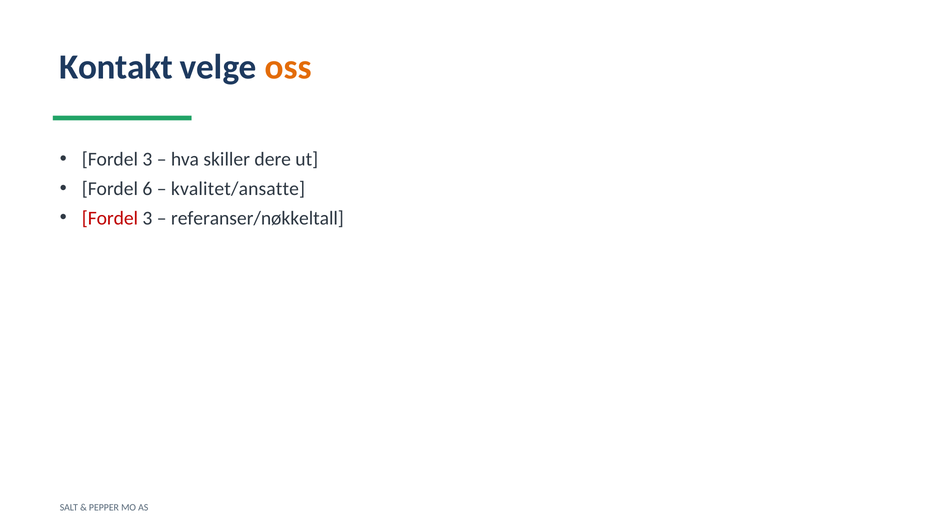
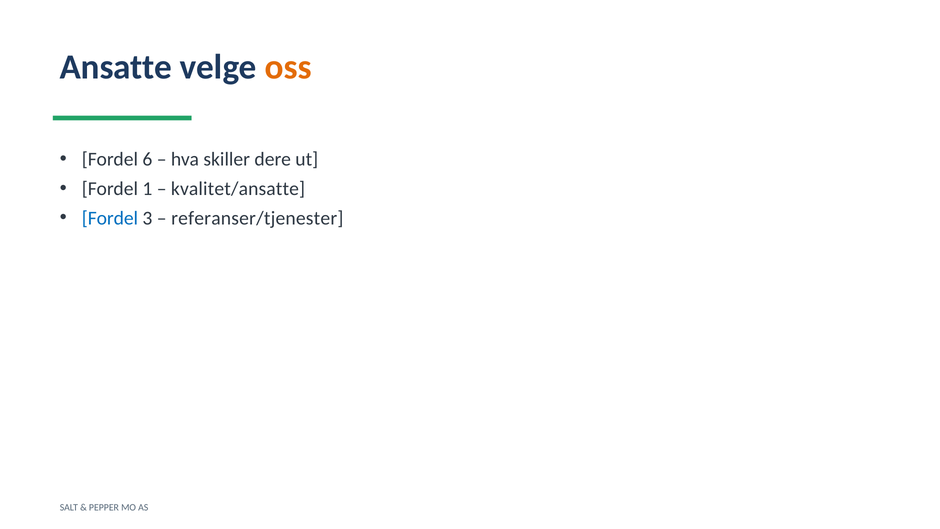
Kontakt: Kontakt -> Ansatte (116, 67)
3: 3 -> 6 (147, 159)
6: 6 -> 1 (147, 189)
Fordel colour: red -> blue (110, 218)
referanser/nøkkeltall: referanser/nøkkeltall -> referanser/tjenester (257, 218)
